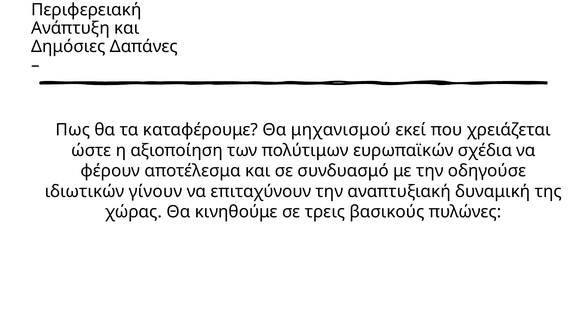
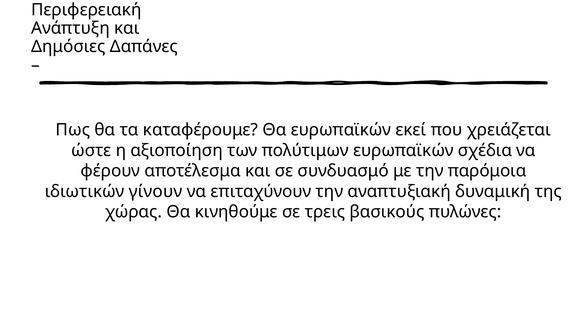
Θα μηχανισμού: μηχανισμού -> ευρωπαϊκών (341, 130)
οδηγούσε: οδηγούσε -> παρόμοια (487, 171)
